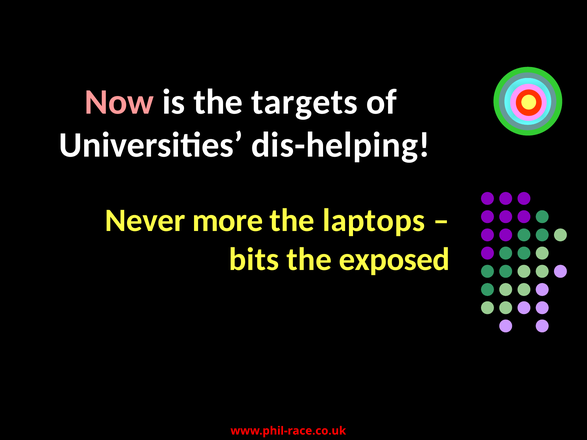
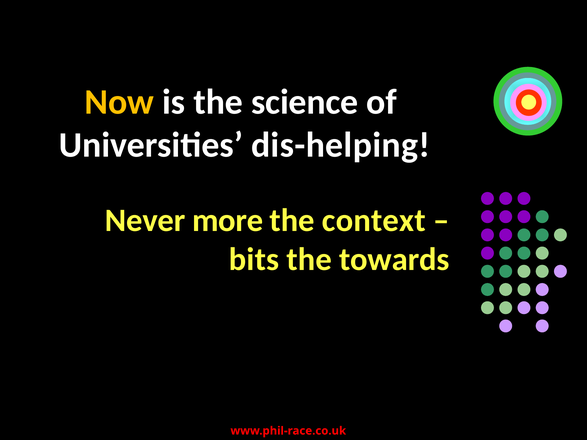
Now colour: pink -> yellow (119, 102)
targets: targets -> science (305, 102)
laptops: laptops -> context (374, 221)
exposed: exposed -> towards (394, 260)
